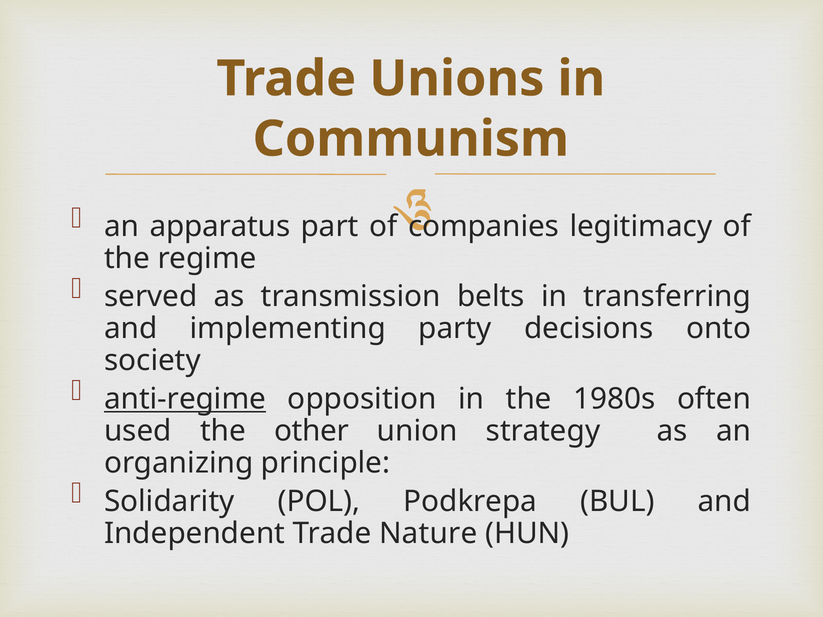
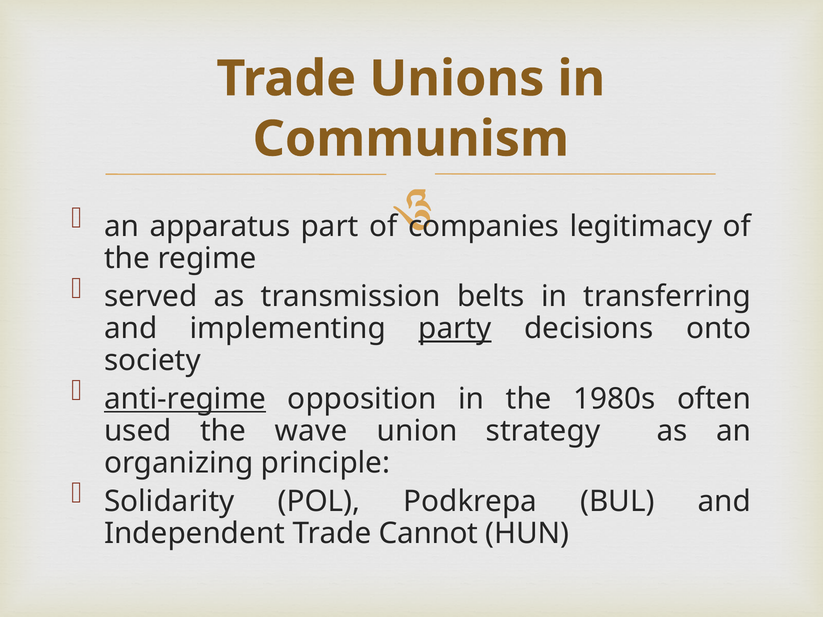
party underline: none -> present (455, 329)
other: other -> wave (311, 431)
Nature: Nature -> Cannot (428, 534)
